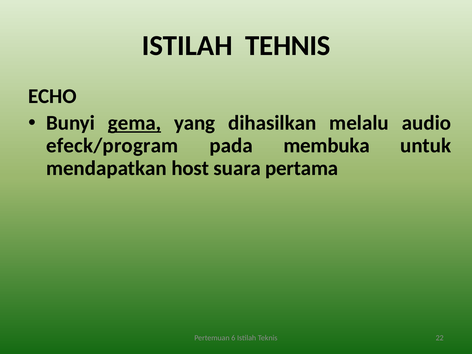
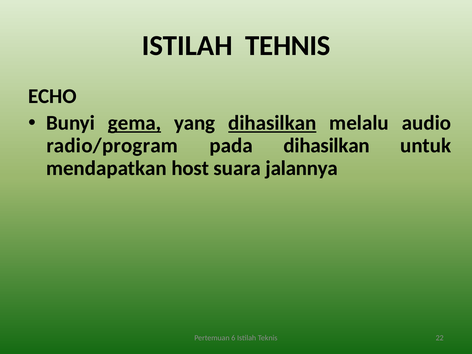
dihasilkan underline: none -> present (272, 123)
efeck/program: efeck/program -> radio/program (112, 146)
pada membuka: membuka -> dihasilkan (327, 146)
pertama: pertama -> jalannya (302, 168)
